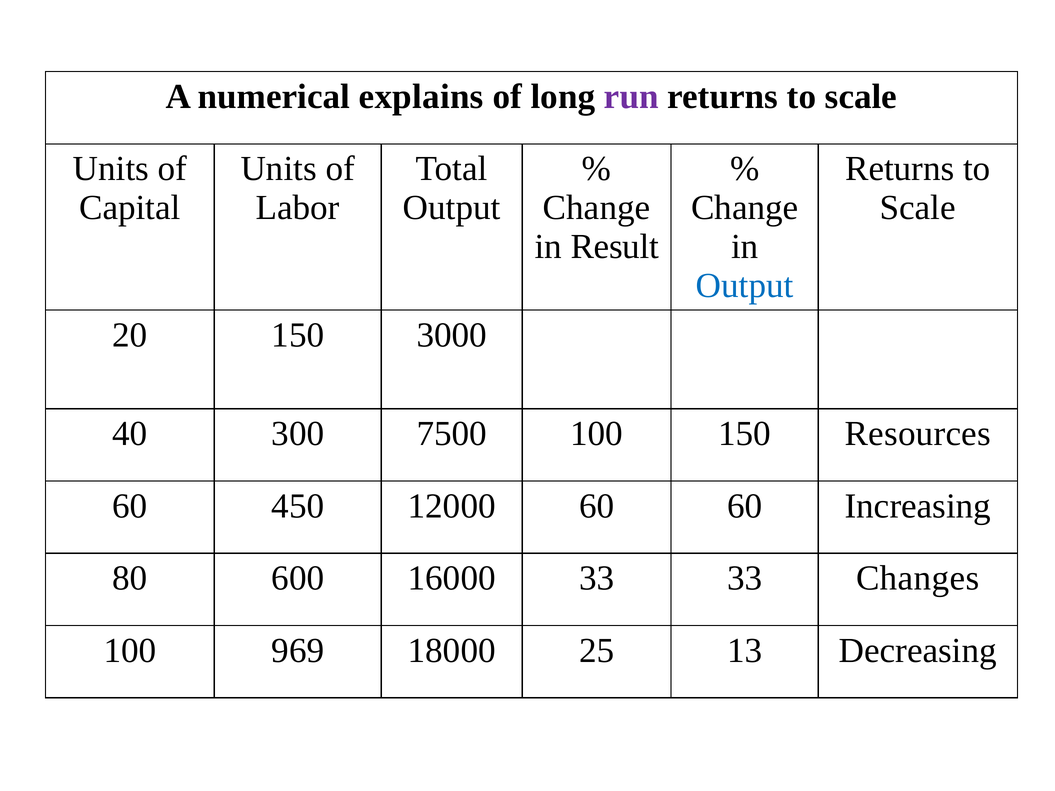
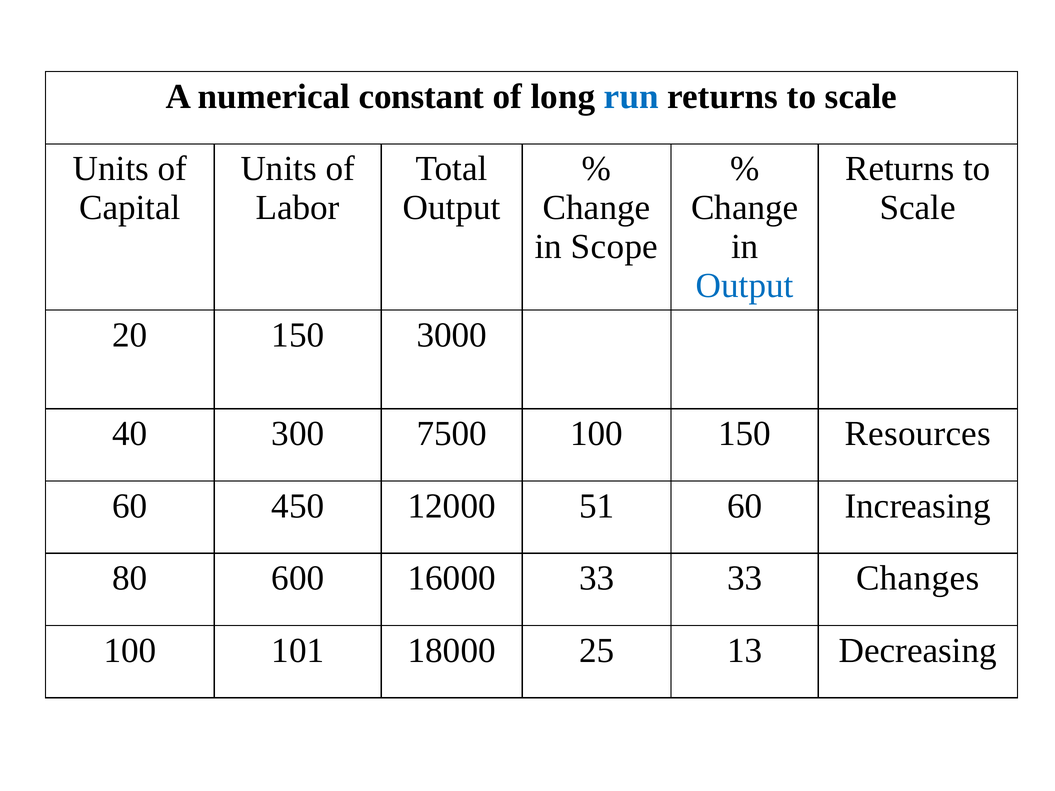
explains: explains -> constant (421, 97)
run colour: purple -> blue (631, 97)
Result: Result -> Scope (614, 247)
12000 60: 60 -> 51 (597, 506)
969: 969 -> 101 (298, 651)
